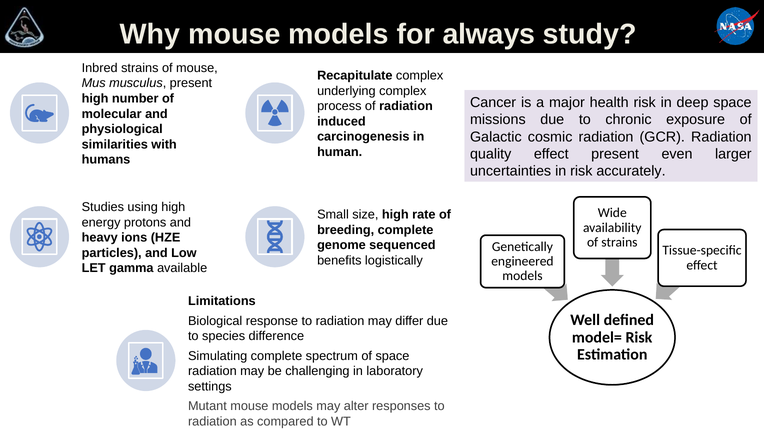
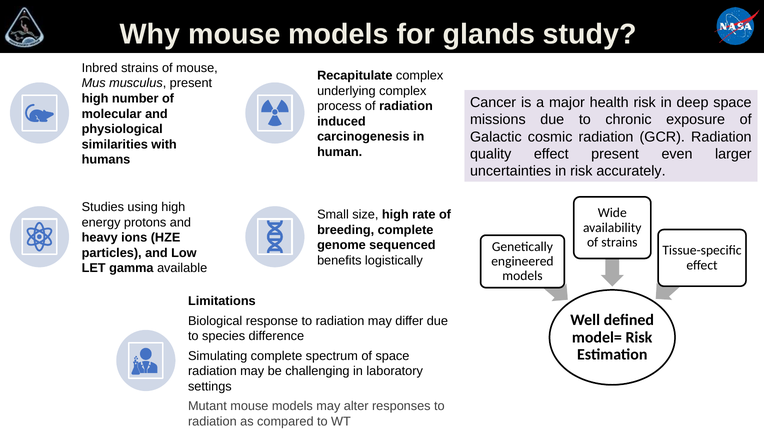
always: always -> glands (489, 35)
